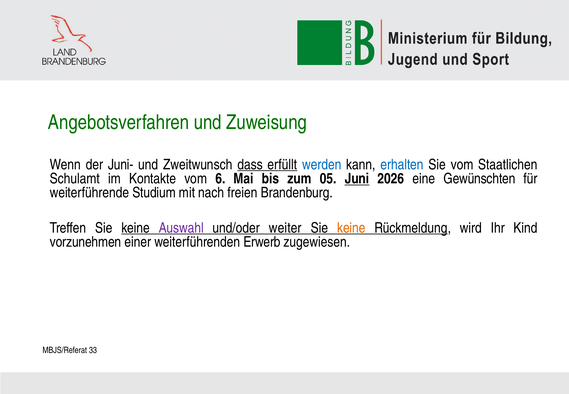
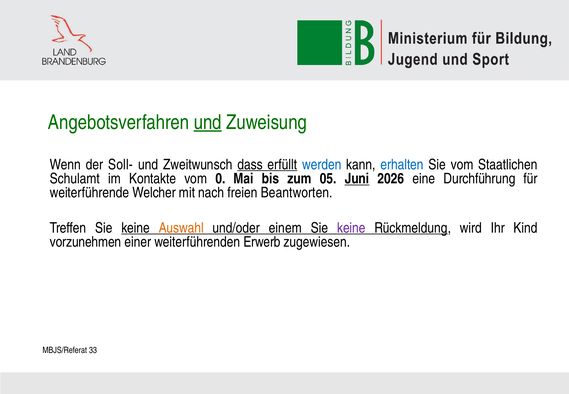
und underline: none -> present (208, 122)
Juni-: Juni- -> Soll- (121, 165)
6: 6 -> 0 (220, 179)
Gewünschten: Gewünschten -> Durchführung (479, 179)
Studium: Studium -> Welcher (154, 193)
Brandenburg: Brandenburg -> Beantworten (297, 193)
Auswahl colour: purple -> orange (181, 228)
weiter: weiter -> einem (285, 228)
keine colour: orange -> purple (351, 228)
